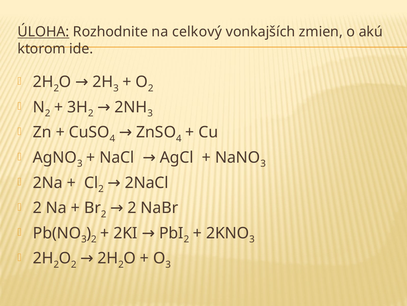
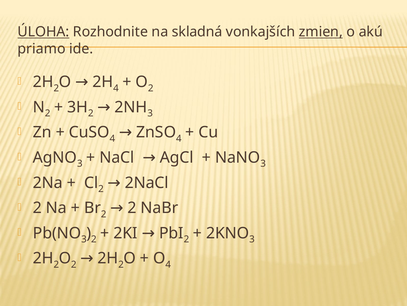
celkový: celkový -> skladná (197, 32)
zmien underline: none -> present (321, 32)
ktorom: ktorom -> priamo (42, 49)
3: 3 -> 4 (116, 88)
O 3: 3 -> 4 (168, 264)
